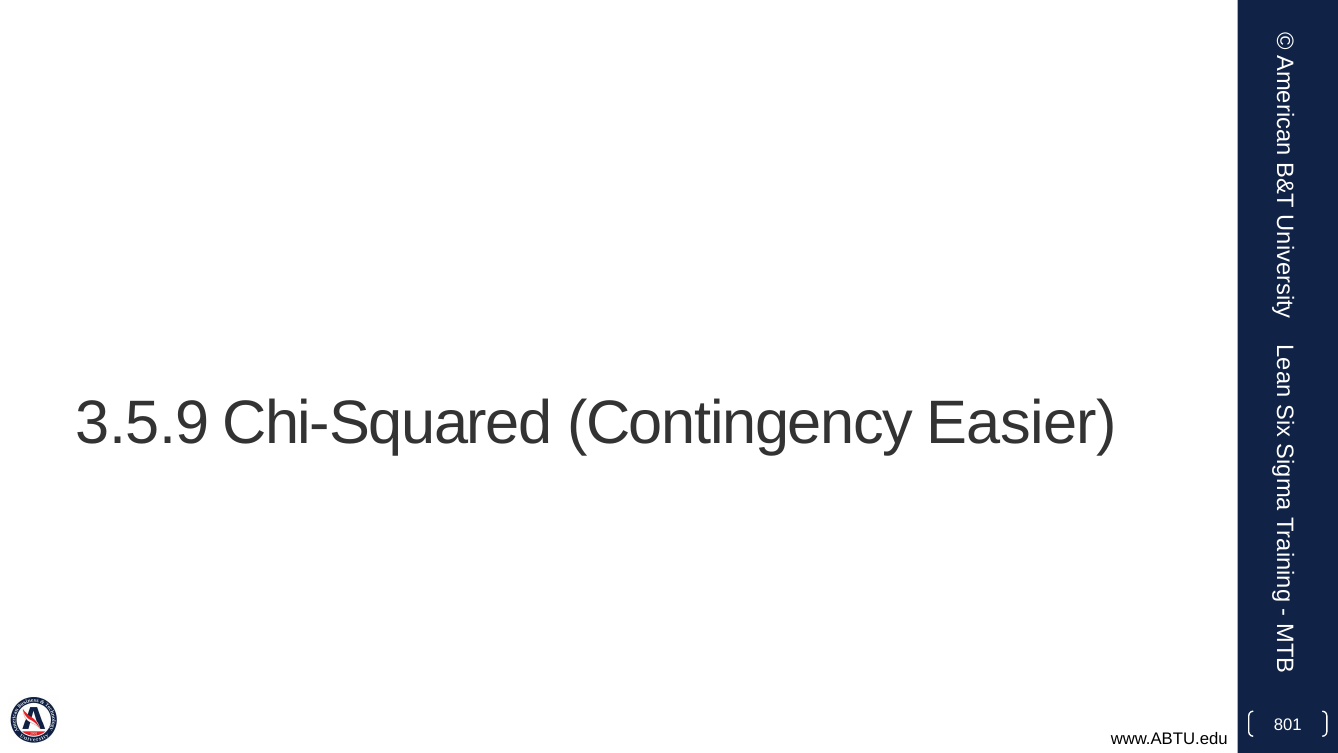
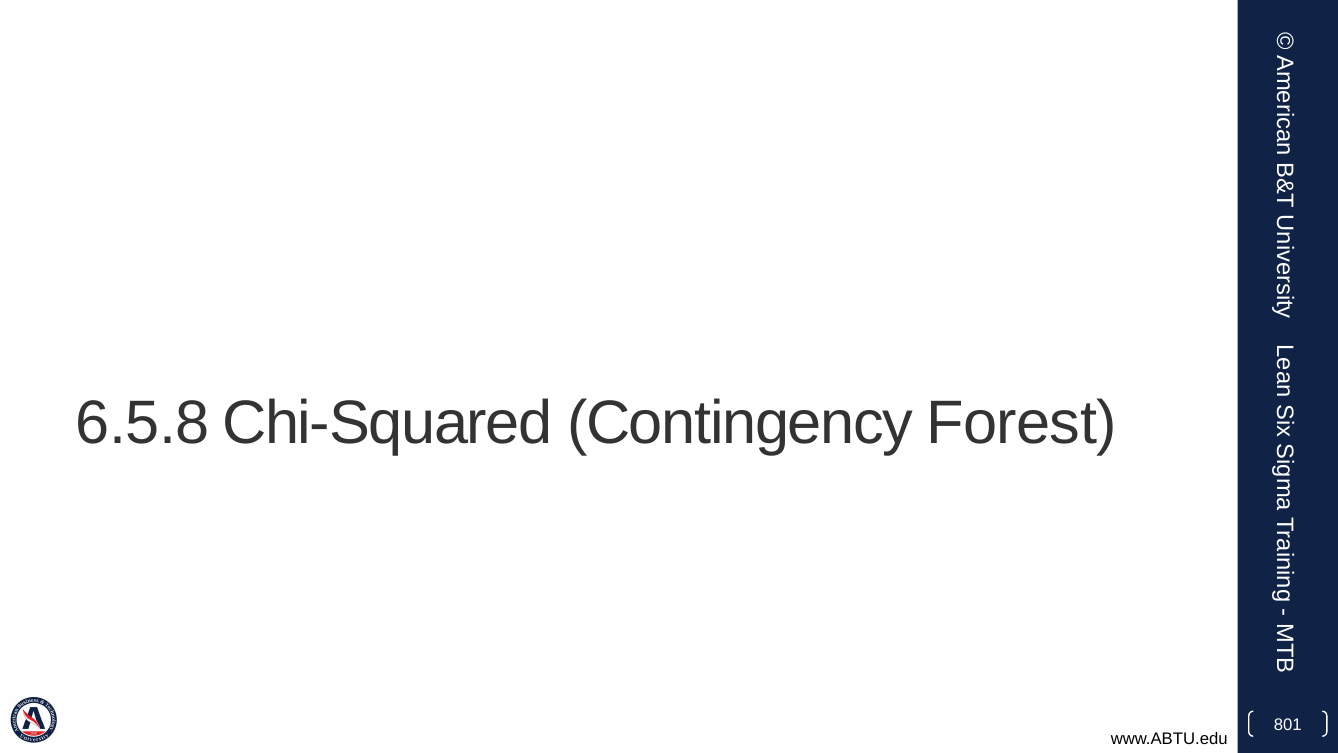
3.5.9: 3.5.9 -> 6.5.8 (143, 423)
Easier: Easier -> Forest (1022, 423)
